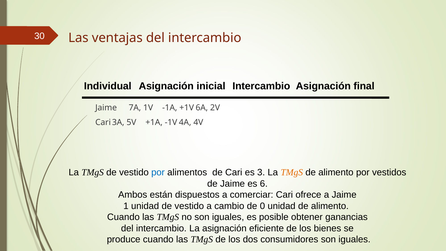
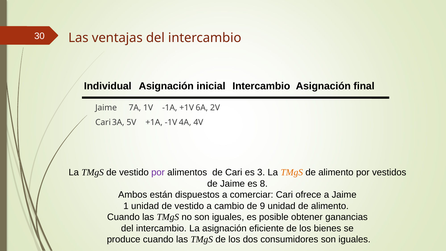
por colour: blue -> purple (158, 172)
6: 6 -> 8 (264, 184)
0: 0 -> 9 (262, 206)
